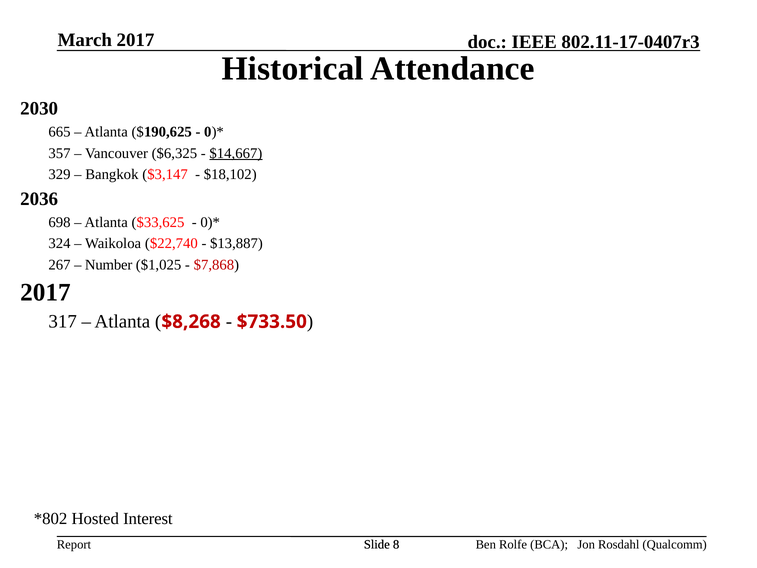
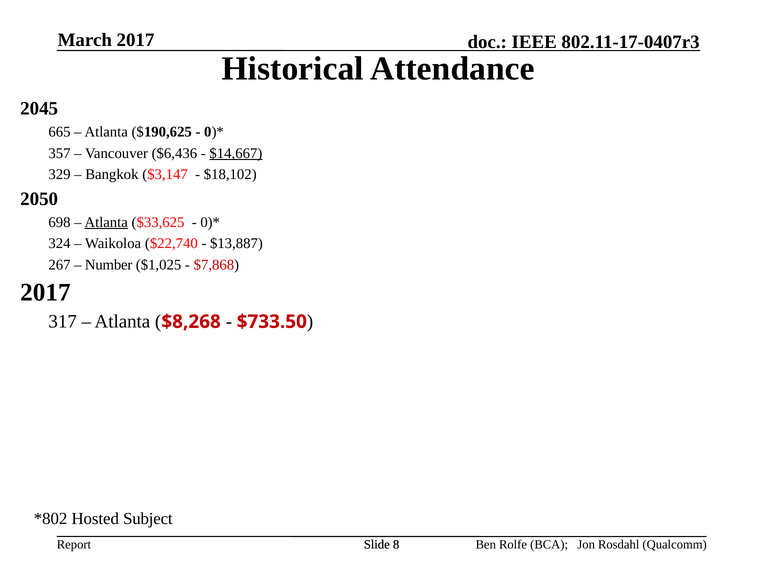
2030: 2030 -> 2045 (39, 109)
$6,325: $6,325 -> $6,436 (174, 153)
2036: 2036 -> 2050 (39, 199)
Atlanta underline: none -> present (106, 222)
Interest: Interest -> Subject (148, 518)
